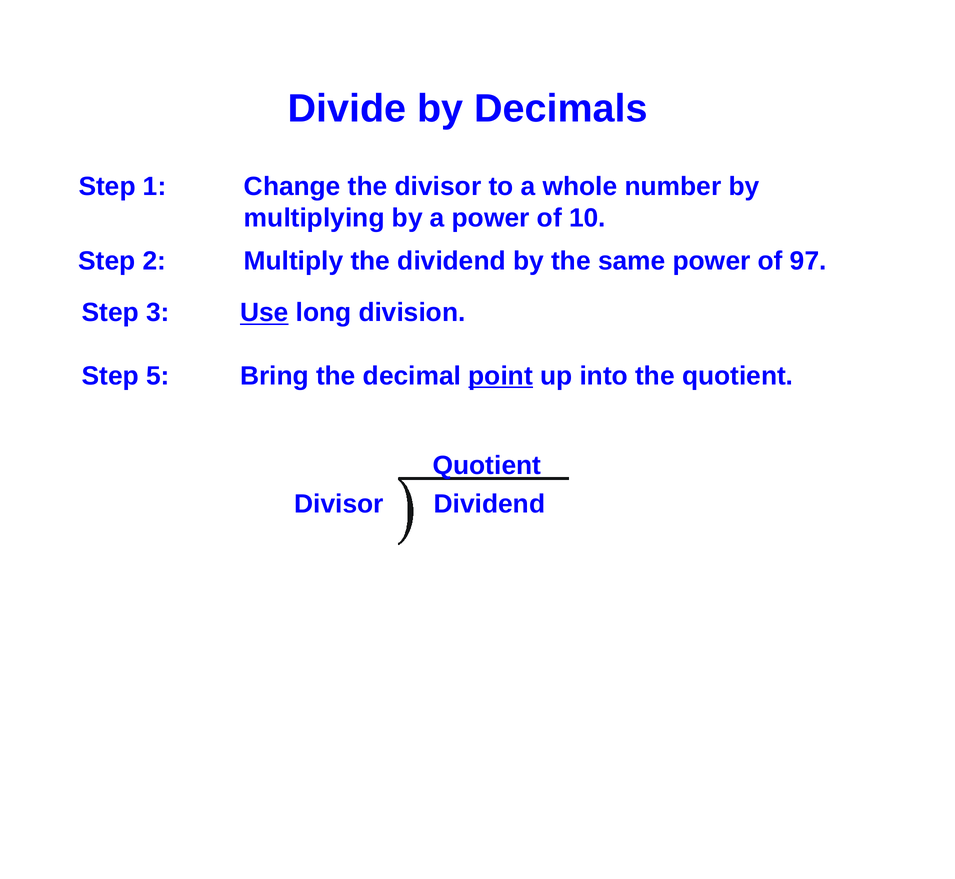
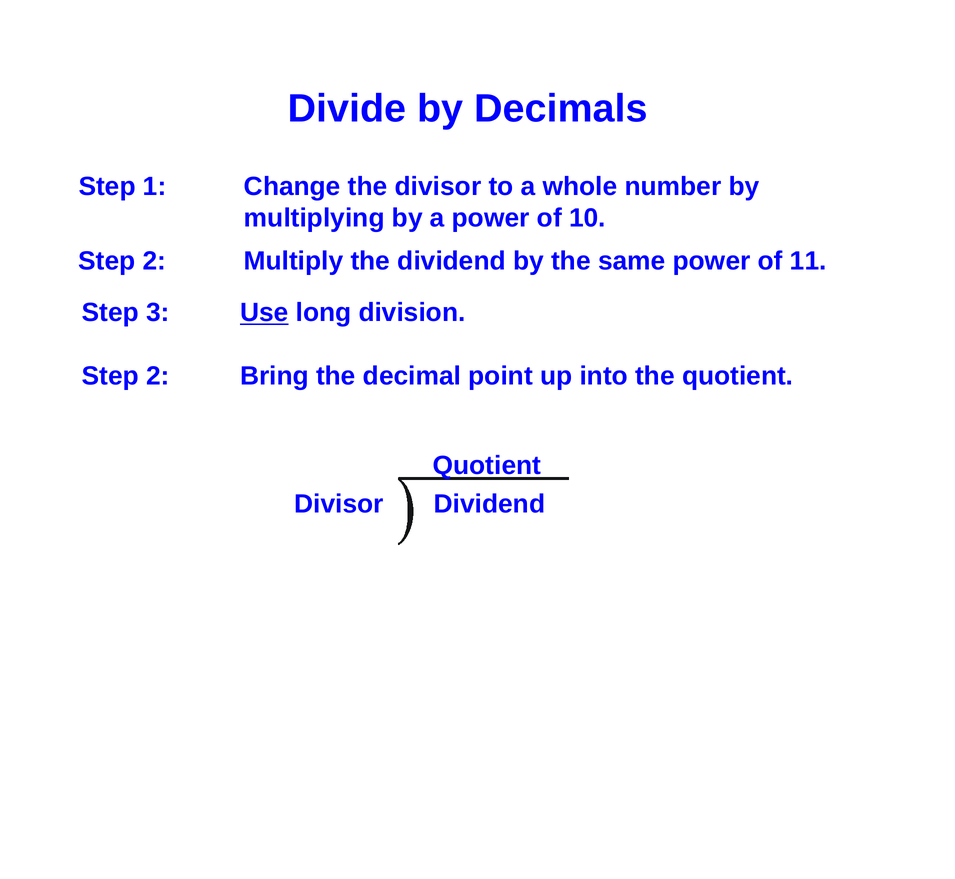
97: 97 -> 11 (808, 261)
5: 5 -> 2 (158, 376)
point underline: present -> none (501, 376)
